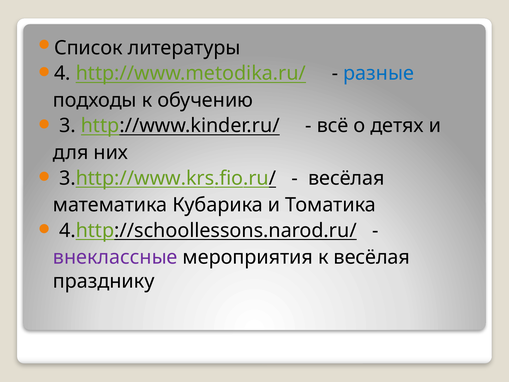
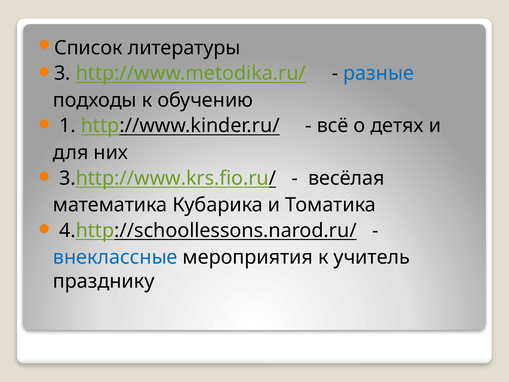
4: 4 -> 3 (62, 73)
3: 3 -> 1 (67, 126)
внеклассные colour: purple -> blue (115, 257)
к весёлая: весёлая -> учитель (372, 257)
